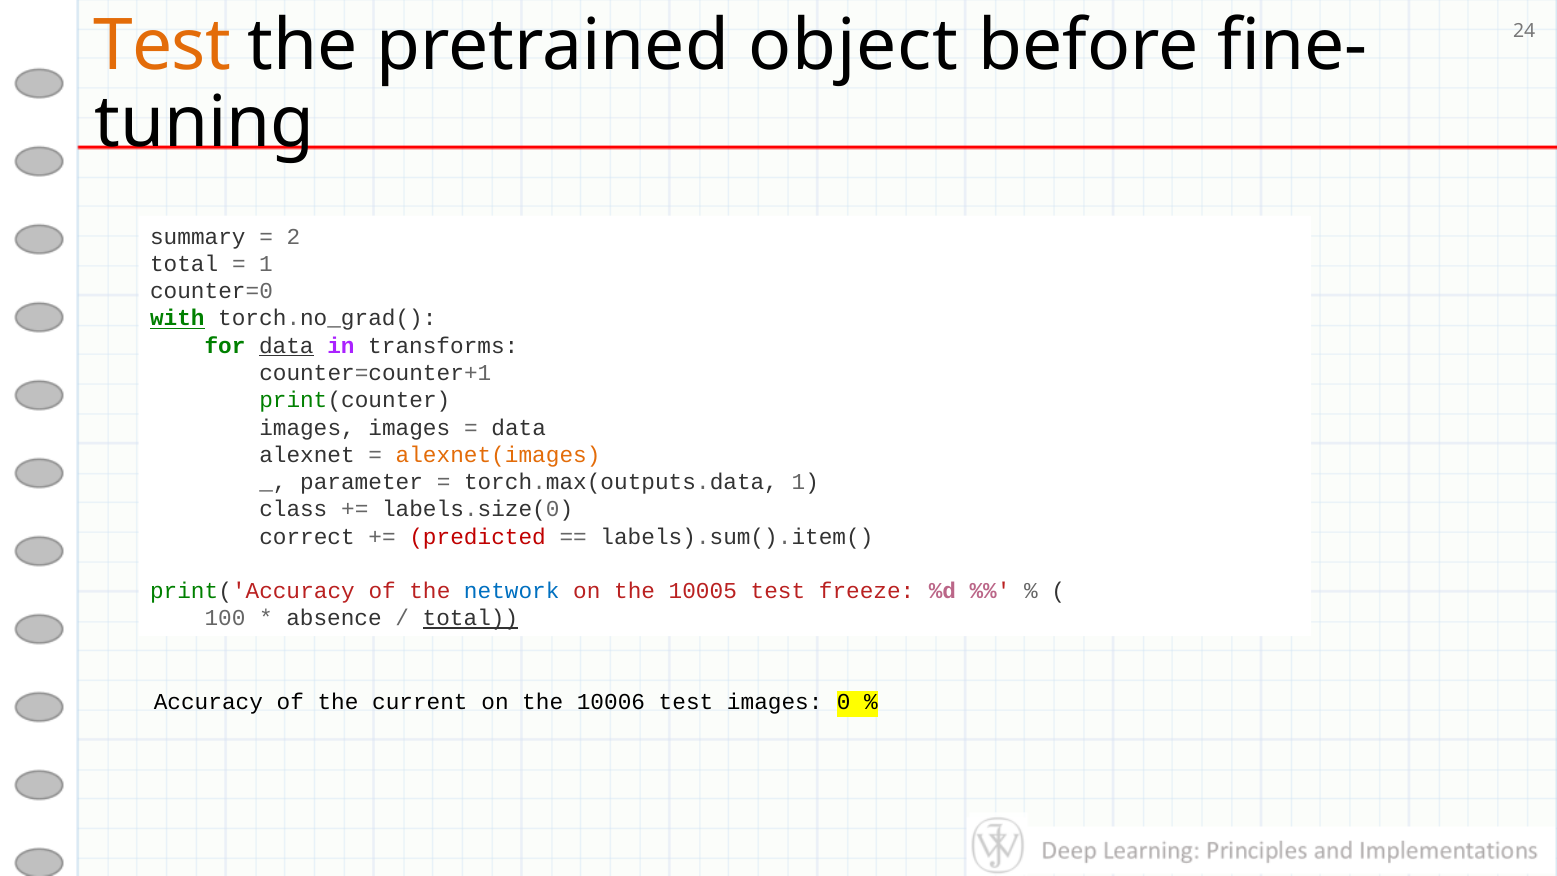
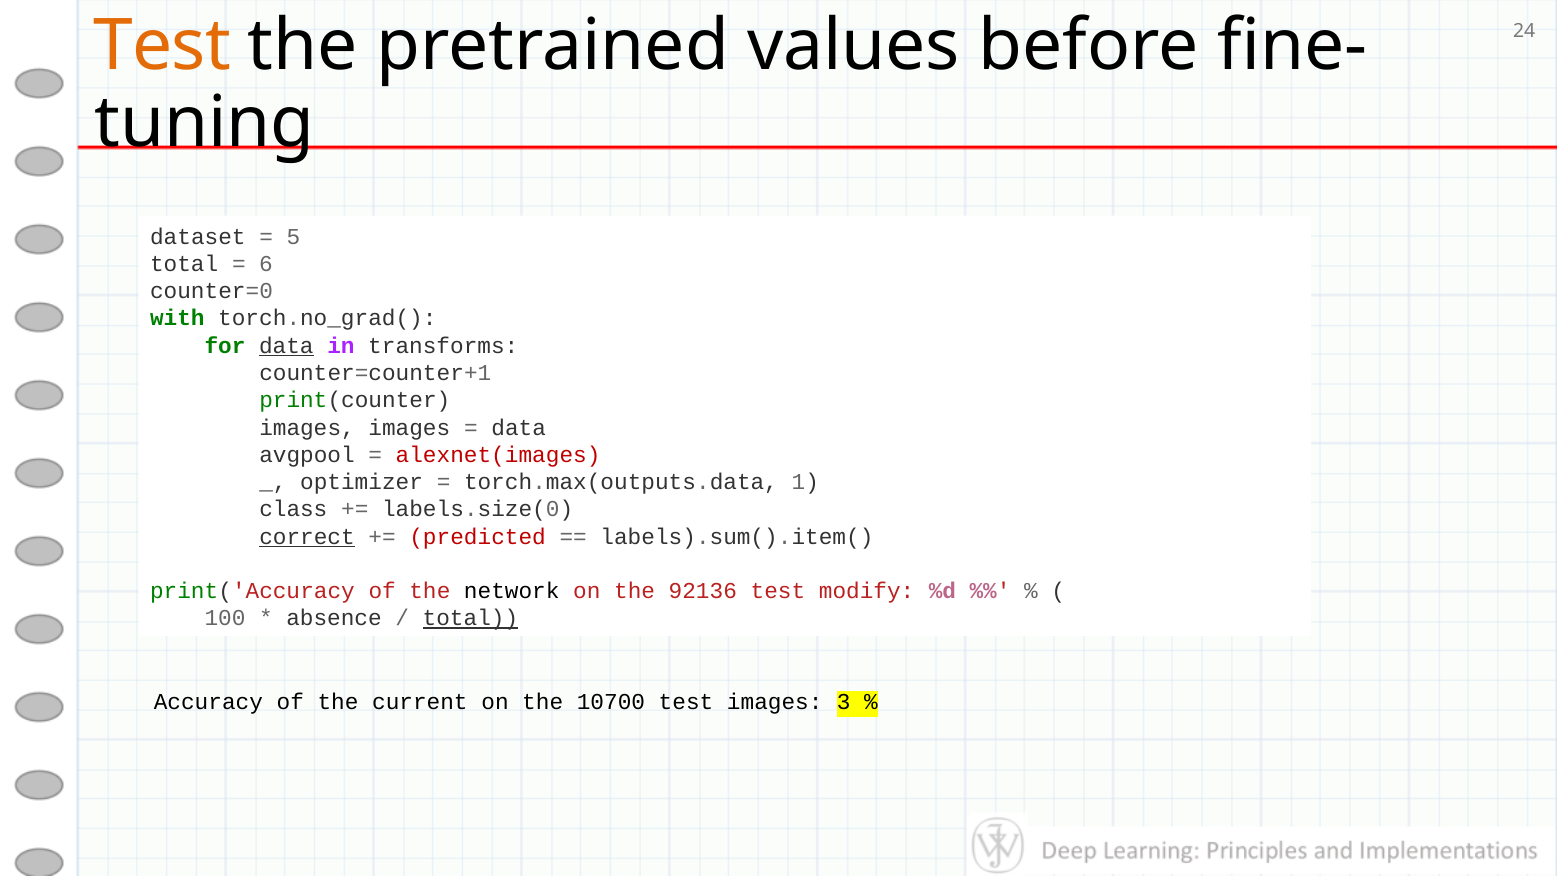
object: object -> values (854, 46)
summary: summary -> dataset (198, 237)
2: 2 -> 5 (293, 237)
1: 1 -> 6 (266, 264)
with underline: present -> none (177, 318)
alexnet: alexnet -> avgpool (307, 455)
alexnet(images colour: orange -> red (498, 455)
parameter: parameter -> optimizer (362, 482)
correct underline: none -> present (307, 536)
network colour: blue -> black (512, 591)
10005: 10005 -> 92136 (703, 591)
freeze: freeze -> modify (867, 591)
10006: 10006 -> 10700 (611, 702)
0: 0 -> 3 (844, 702)
